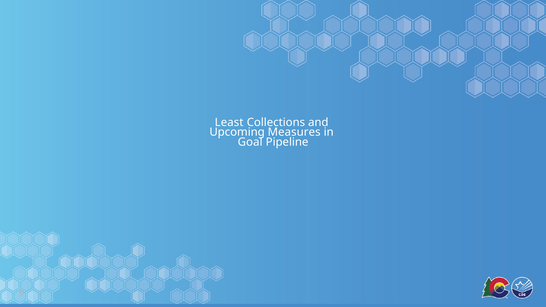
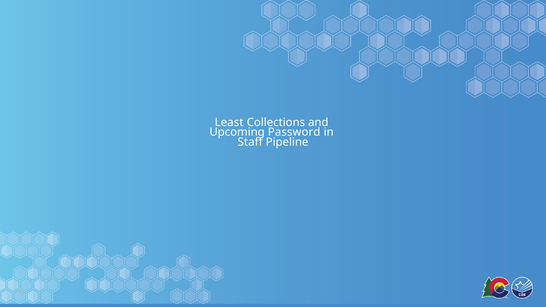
Measures: Measures -> Password (294, 132)
Goal: Goal -> Staff (250, 142)
